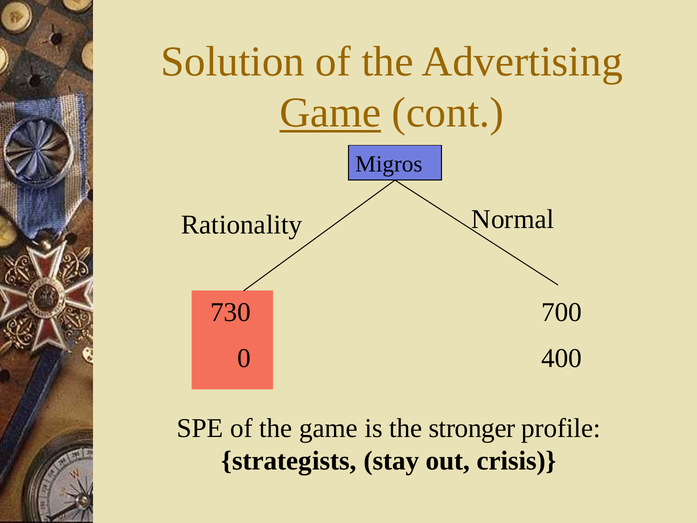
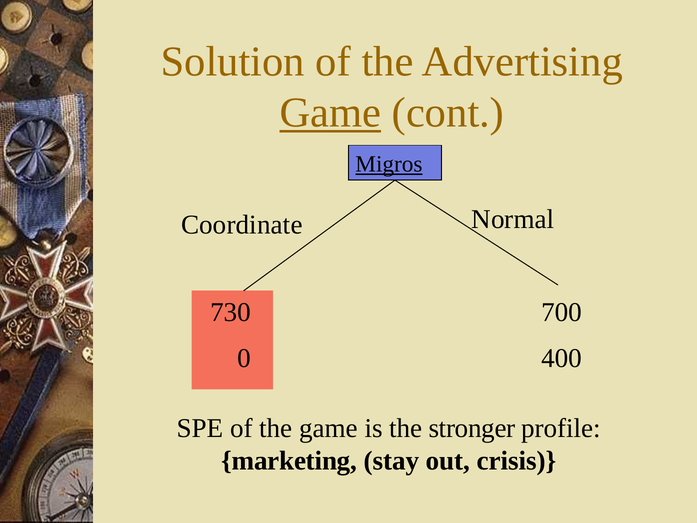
Migros underline: none -> present (389, 164)
Rationality: Rationality -> Coordinate (242, 225)
strategists: strategists -> marketing (289, 461)
